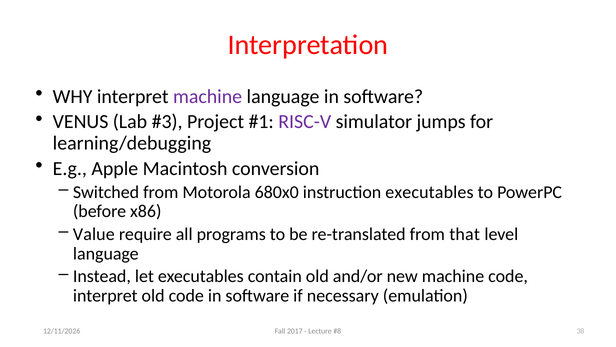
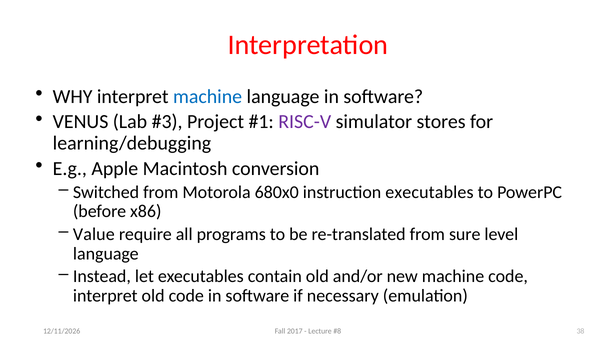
machine colour: purple -> blue (208, 96)
jumps: jumps -> stores (441, 122)
that: that -> sure (465, 234)
